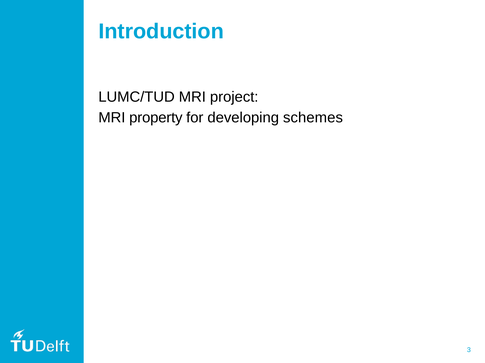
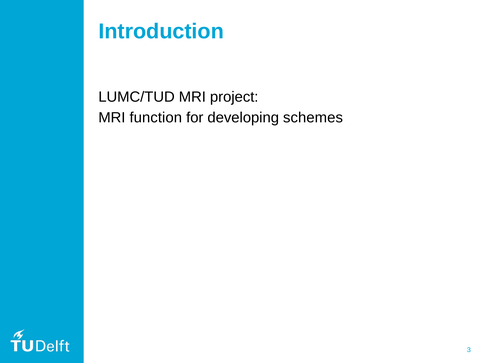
property: property -> function (156, 118)
